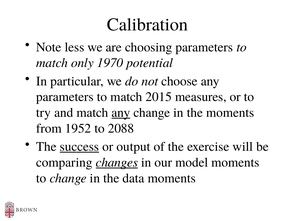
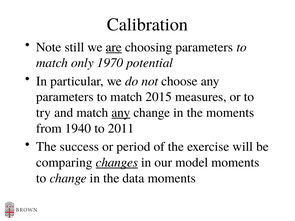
less: less -> still (74, 47)
are underline: none -> present (114, 47)
1952: 1952 -> 1940 (78, 128)
2088: 2088 -> 2011 (121, 128)
success underline: present -> none (79, 147)
output: output -> period (133, 147)
